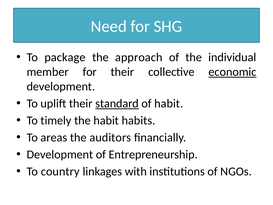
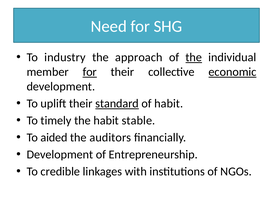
package: package -> industry (65, 57)
the underline: none -> present (194, 57)
for underline: none -> present (90, 72)
habits: habits -> stable (138, 120)
areas: areas -> aided (54, 137)
country: country -> credible (60, 171)
